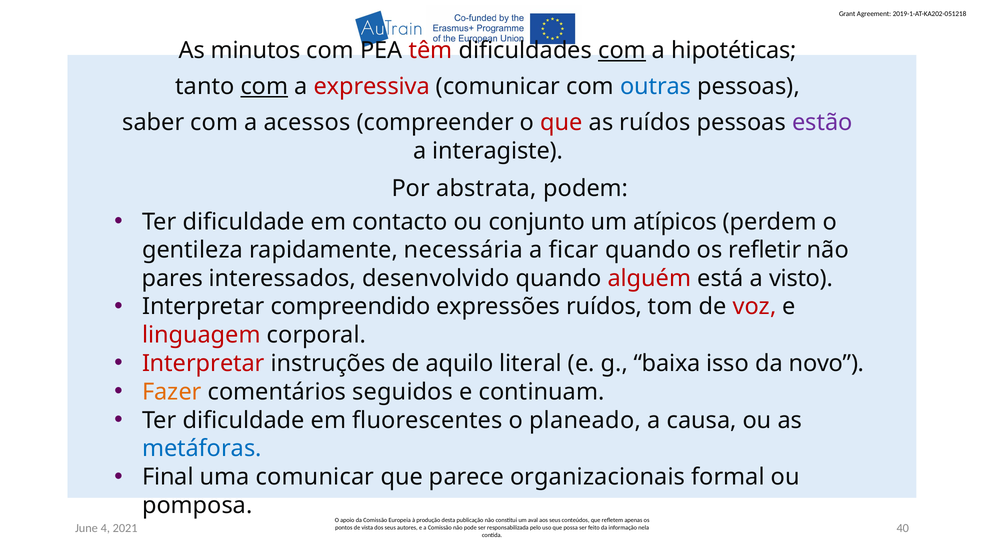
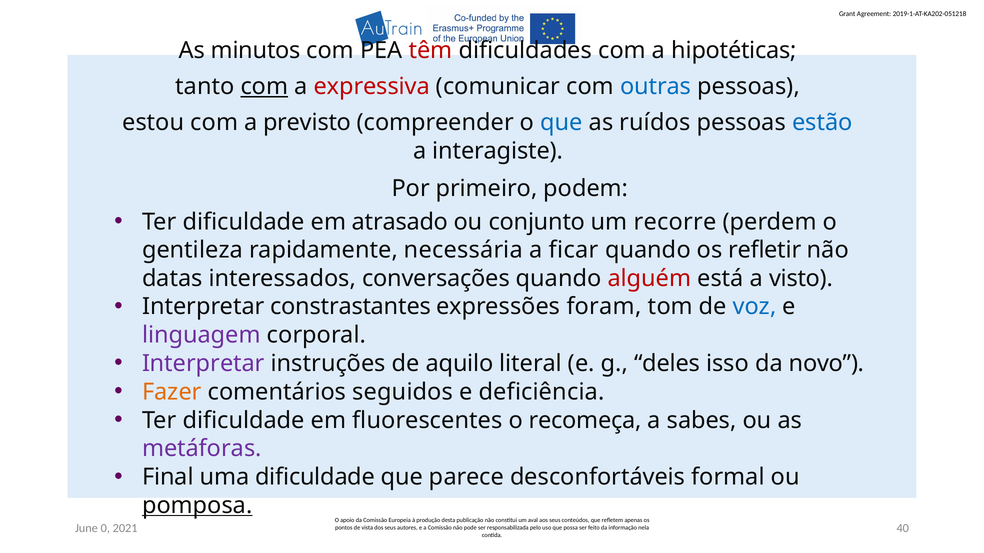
com underline: present -> none (622, 51)
saber: saber -> estou (153, 123)
acessos: acessos -> previsto (307, 123)
que colour: red -> blue (562, 123)
estão colour: purple -> blue (822, 123)
abstrata: abstrata -> primeiro (487, 189)
contacto: contacto -> atrasado (400, 222)
atípicos: atípicos -> recorre (675, 222)
pares: pares -> datas (172, 279)
desenvolvido: desenvolvido -> conversações (436, 279)
compreendido: compreendido -> constrastantes (351, 307)
expressões ruídos: ruídos -> foram (604, 307)
voz colour: red -> blue (755, 307)
linguagem colour: red -> purple (201, 335)
Interpretar colour: red -> purple (203, 364)
baixa: baixa -> deles (667, 364)
continuam: continuam -> deficiência (542, 392)
planeado: planeado -> recomeça (585, 421)
causa: causa -> sabes (702, 421)
metáforas colour: blue -> purple (202, 449)
uma comunicar: comunicar -> dificuldade (315, 478)
organizacionais: organizacionais -> desconfortáveis (598, 478)
pomposa underline: none -> present (197, 506)
4: 4 -> 0 (105, 529)
